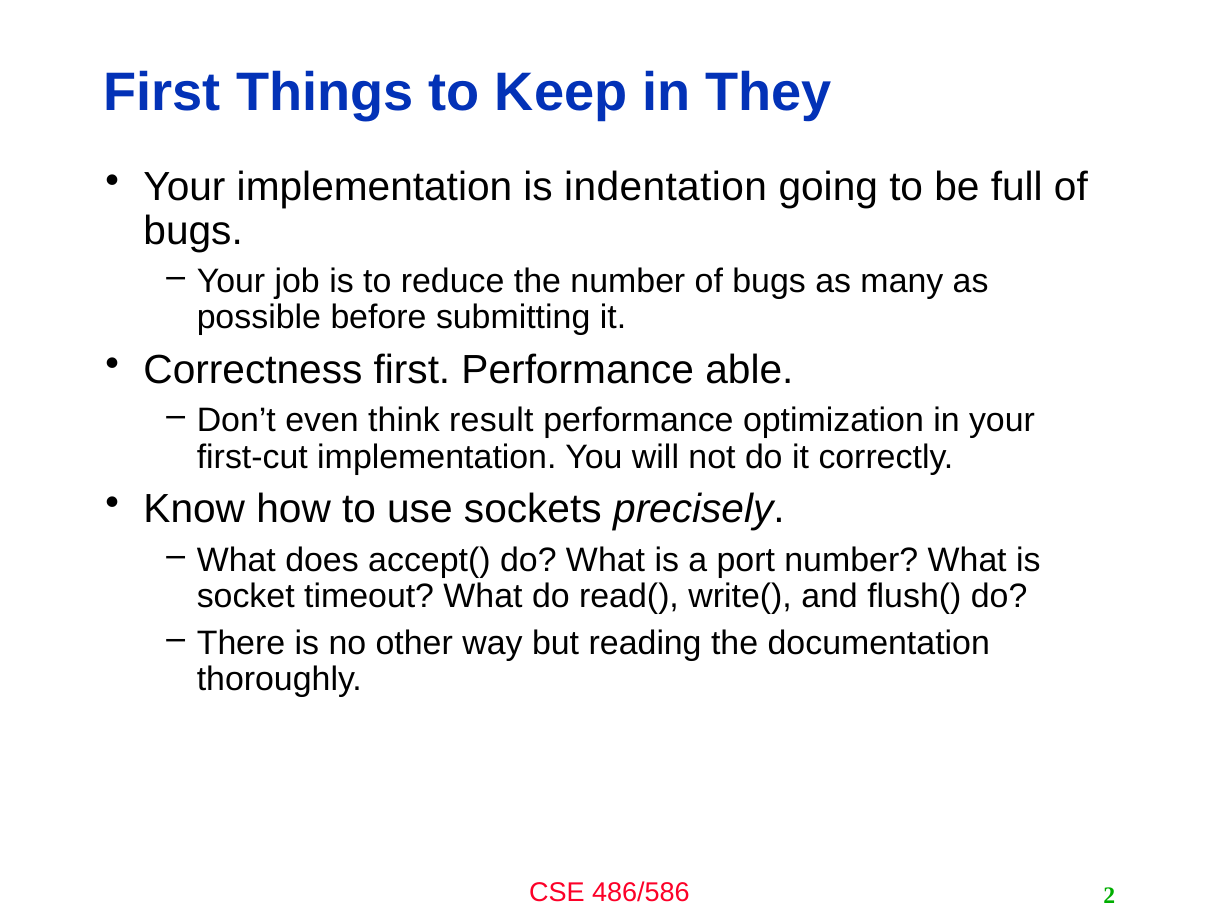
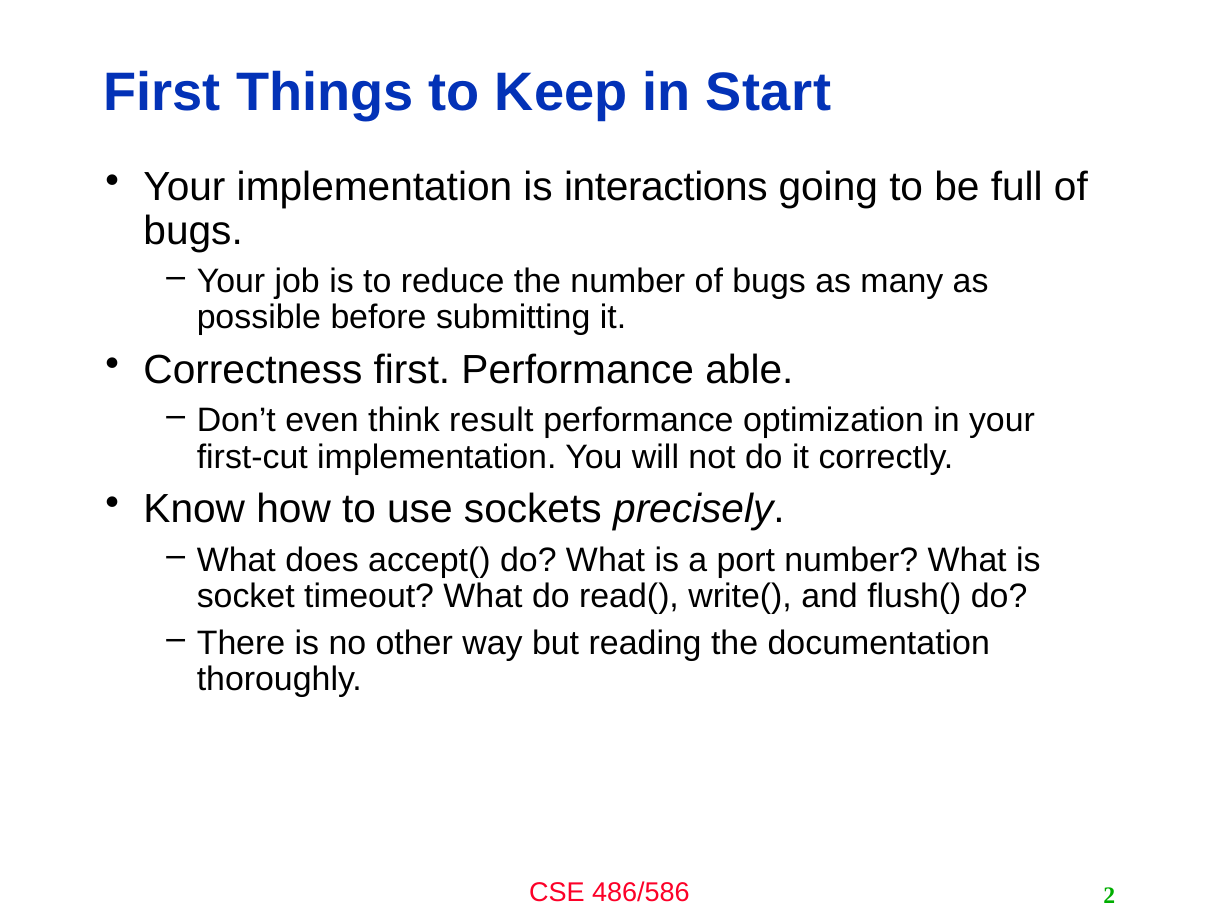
They: They -> Start (769, 93)
indentation: indentation -> interactions (666, 187)
